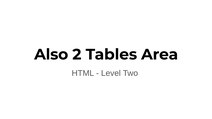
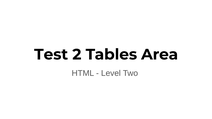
Also: Also -> Test (51, 55)
